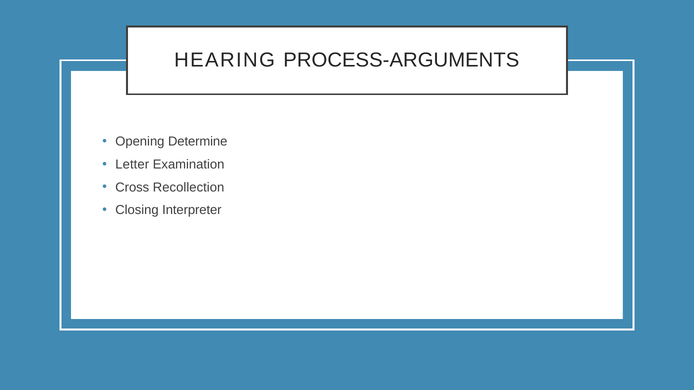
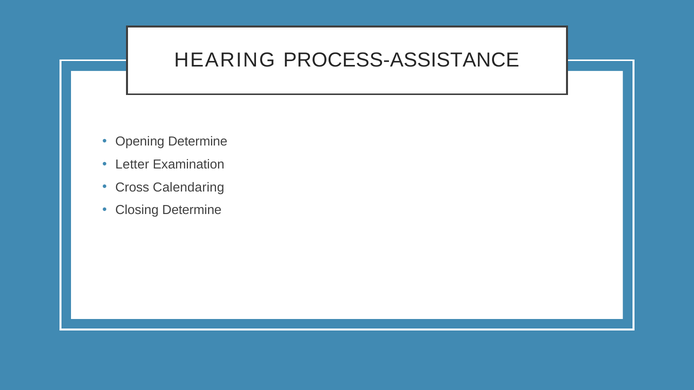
PROCESS-ARGUMENTS: PROCESS-ARGUMENTS -> PROCESS-ASSISTANCE (401, 60)
Recollection: Recollection -> Calendaring (189, 187)
Closing Interpreter: Interpreter -> Determine (192, 210)
